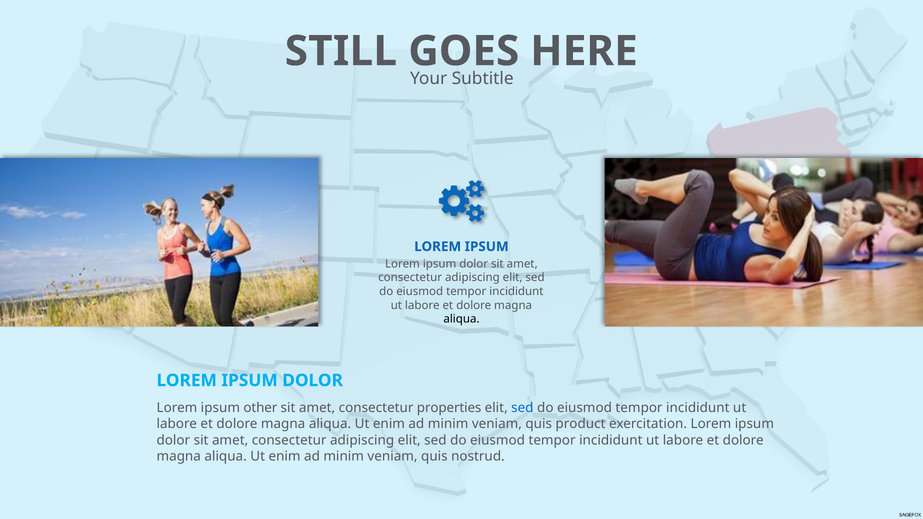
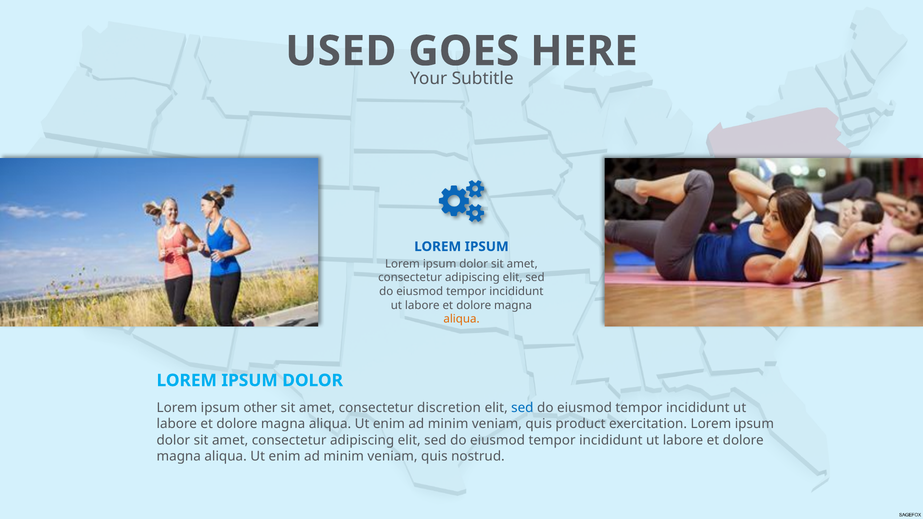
STILL: STILL -> USED (341, 51)
aliqua colour: black -> orange (462, 319)
properties: properties -> discretion (449, 408)
